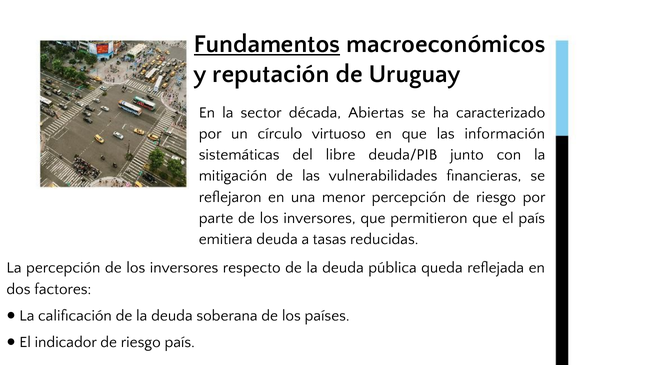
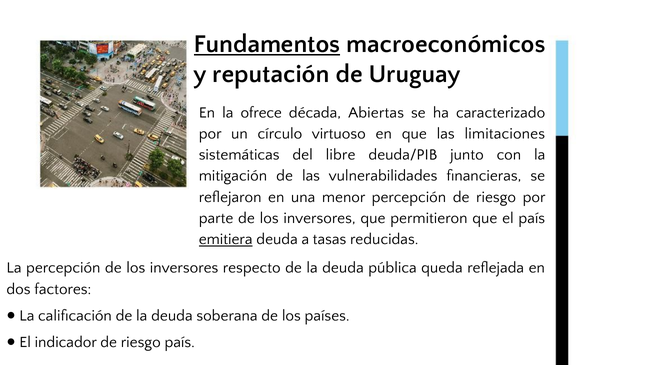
sector: sector -> ofrece (261, 112)
información: información -> limitaciones (505, 133)
emitiera underline: none -> present (226, 239)
